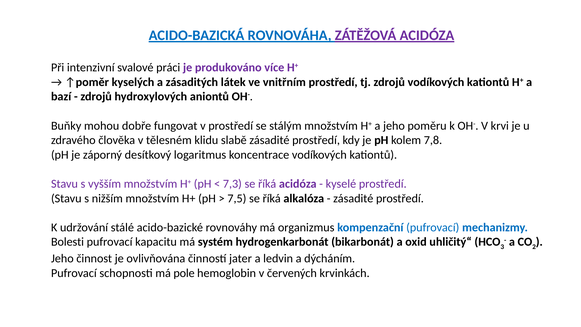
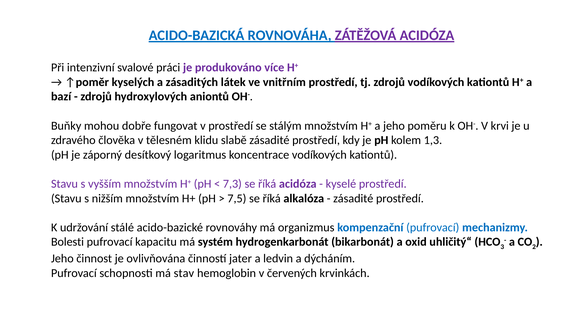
7,8: 7,8 -> 1,3 (433, 140)
pole: pole -> stav (184, 273)
